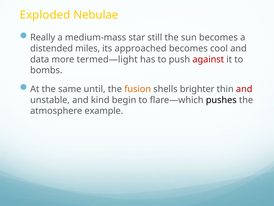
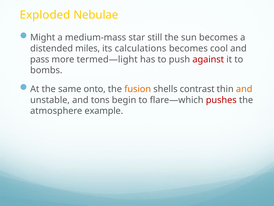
Really: Really -> Might (43, 37)
approached: approached -> calculations (141, 48)
data: data -> pass (40, 59)
until: until -> onto (95, 89)
brighter: brighter -> contrast (197, 89)
and colour: red -> orange (244, 89)
kind: kind -> tons (100, 100)
pushes colour: black -> red (221, 100)
